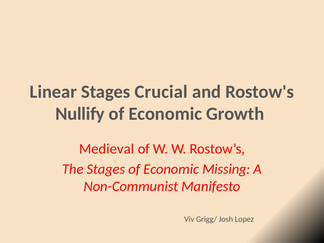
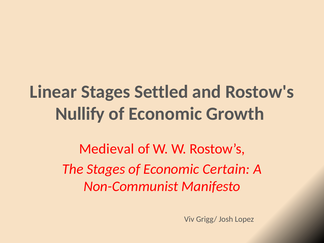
Crucial: Crucial -> Settled (161, 92)
Missing: Missing -> Certain (226, 169)
